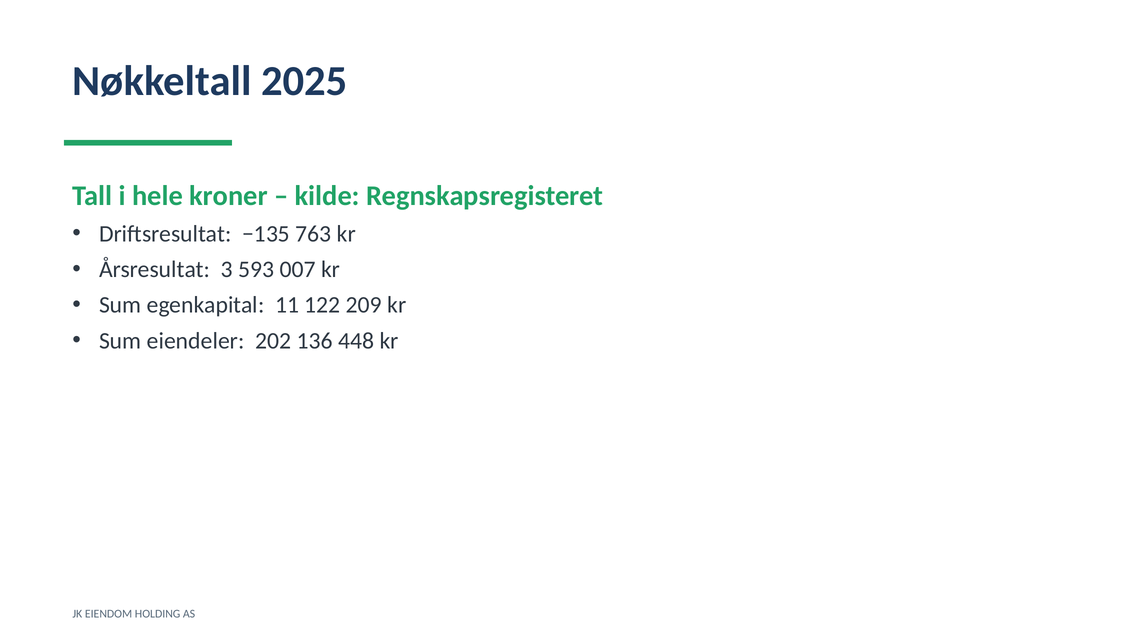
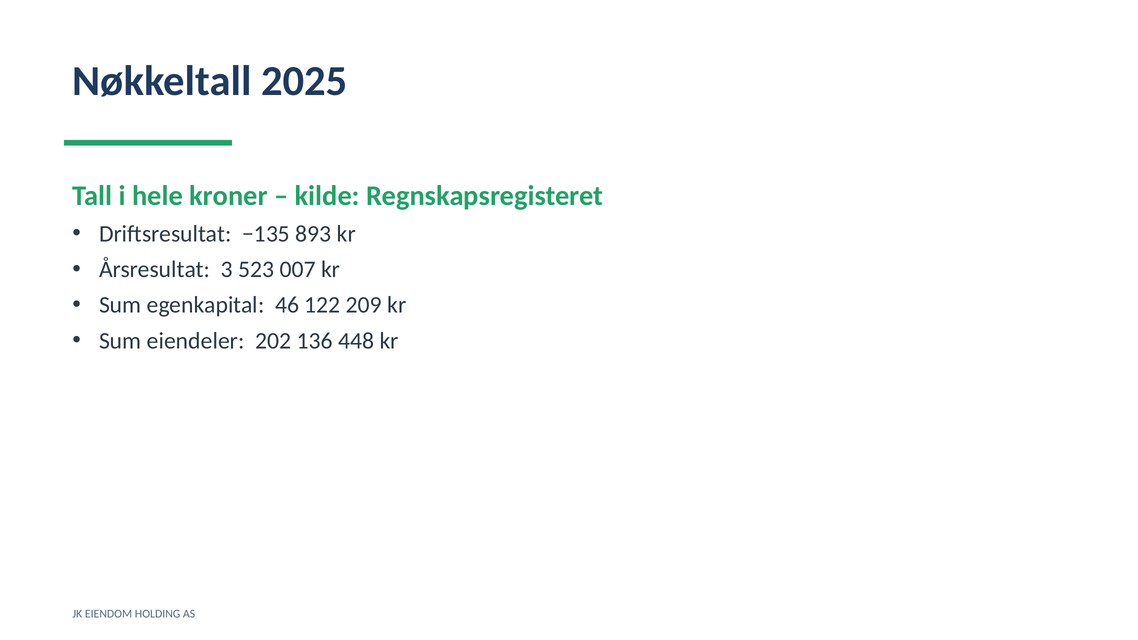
763: 763 -> 893 (313, 234)
593: 593 -> 523 (256, 270)
11: 11 -> 46 (287, 305)
